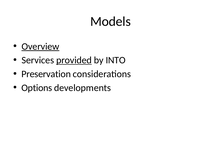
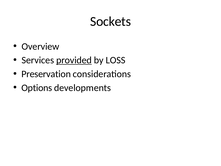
Models: Models -> Sockets (111, 21)
Overview underline: present -> none (40, 46)
INTO: INTO -> LOSS (116, 60)
